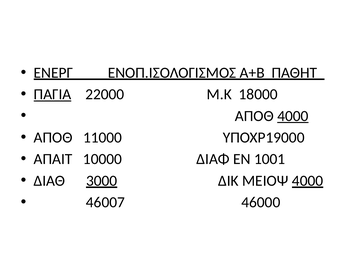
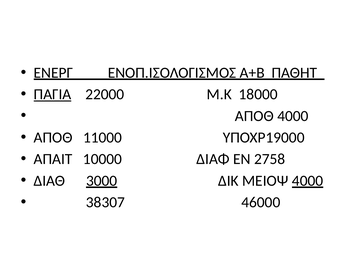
4000 underline: present -> none (293, 116)
1001: 1001 -> 2758 (270, 159)
46007: 46007 -> 38307 (105, 202)
